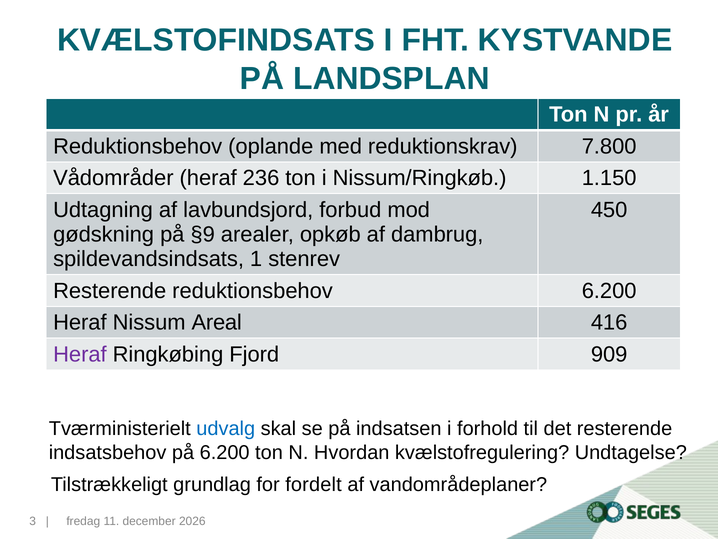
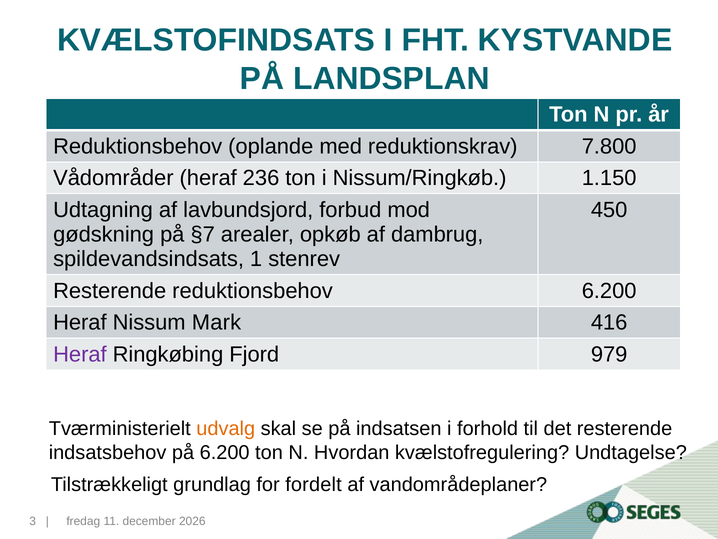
§9: §9 -> §7 (203, 234)
Areal: Areal -> Mark (216, 322)
909: 909 -> 979 (609, 354)
udvalg colour: blue -> orange (226, 428)
